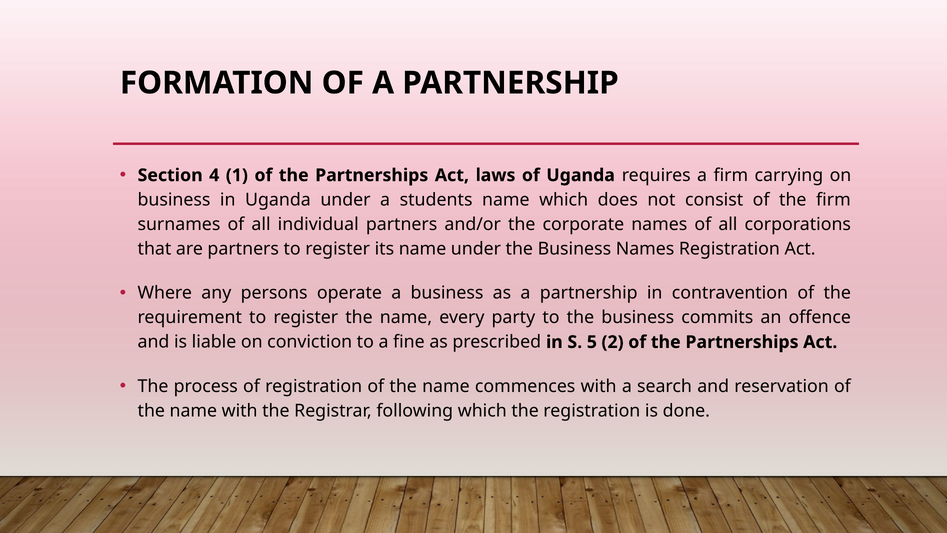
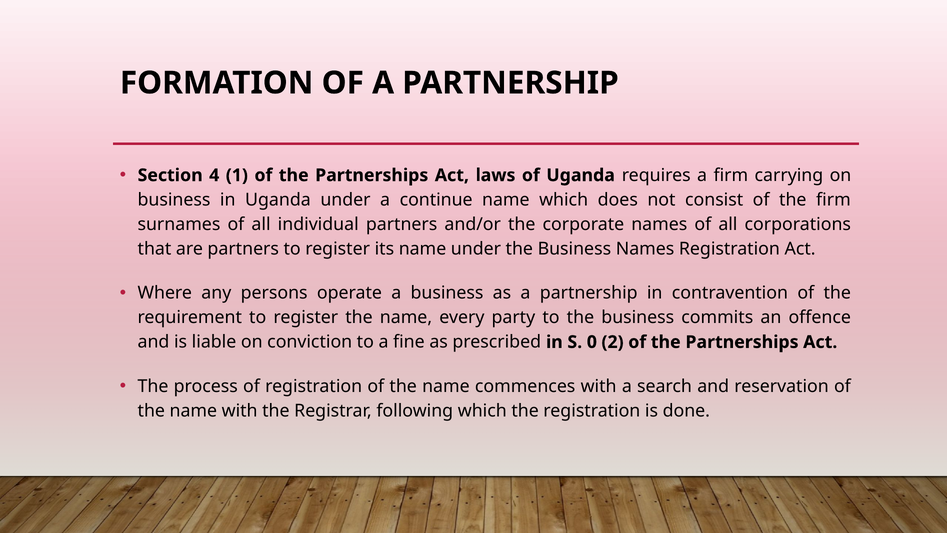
students: students -> continue (436, 200)
5: 5 -> 0 (592, 342)
